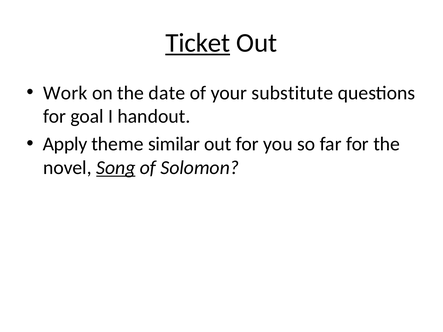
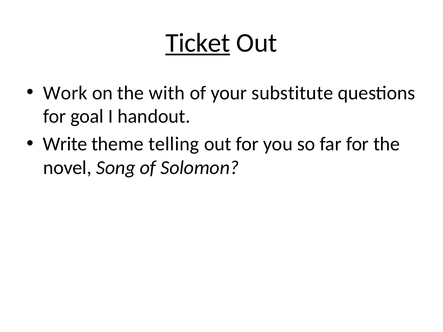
date: date -> with (167, 93)
Apply: Apply -> Write (65, 144)
similar: similar -> telling (174, 144)
Song underline: present -> none (116, 168)
